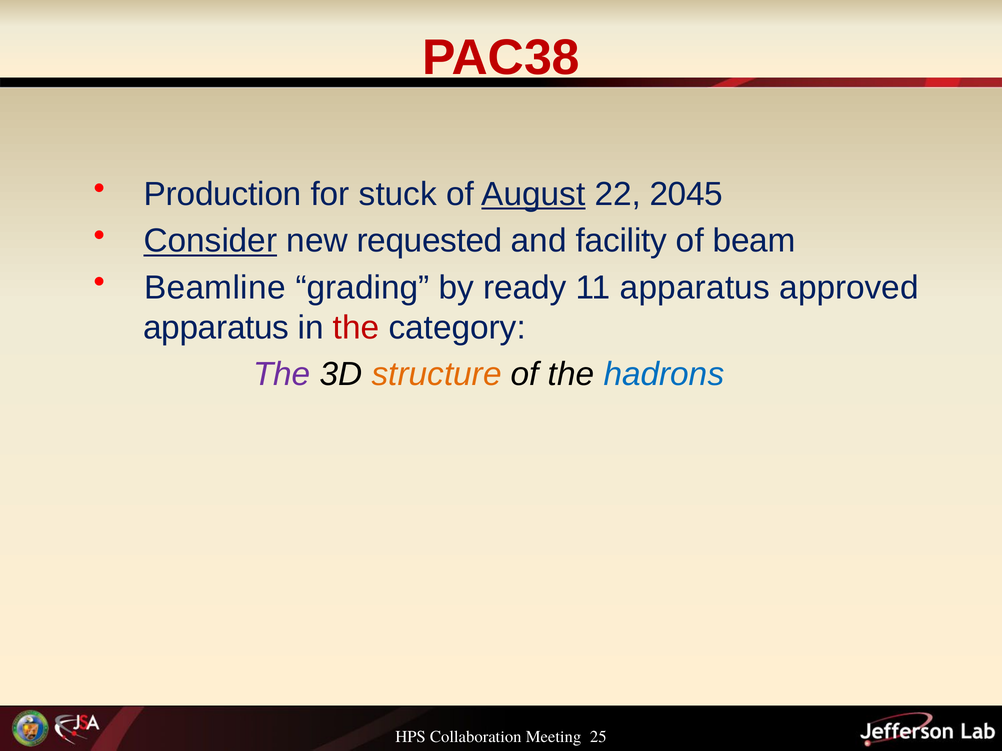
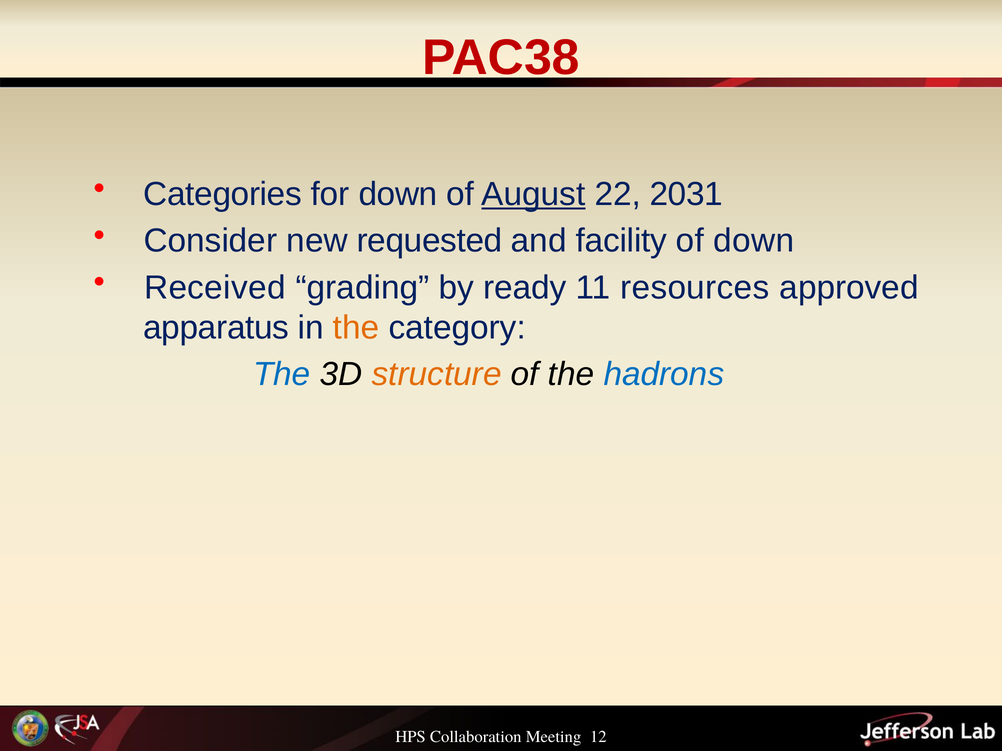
Production: Production -> Categories (223, 194)
for stuck: stuck -> down (398, 194)
2045: 2045 -> 2031 (686, 194)
Consider underline: present -> none (210, 241)
of beam: beam -> down (754, 241)
Beamline: Beamline -> Received (215, 288)
11 apparatus: apparatus -> resources (695, 288)
the colour: red -> orange (356, 328)
The colour: purple -> blue (282, 375)
25: 25 -> 12 (598, 737)
